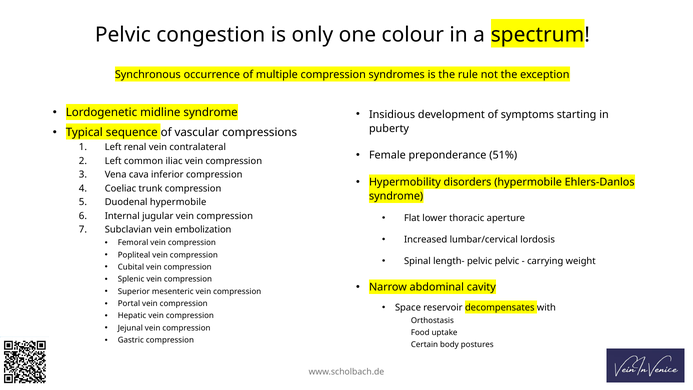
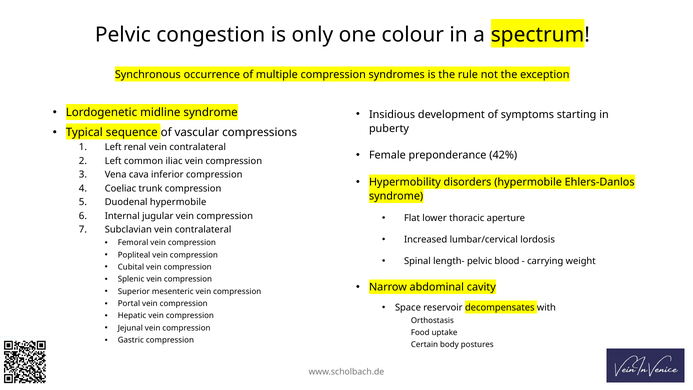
51%: 51% -> 42% (503, 155)
Subclavian vein embolization: embolization -> contralateral (203, 230)
pelvic pelvic: pelvic -> blood (507, 261)
